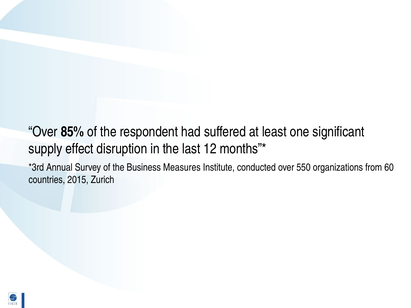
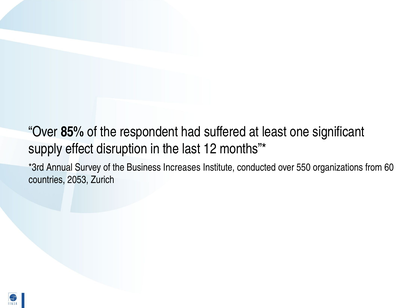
Measures: Measures -> Increases (182, 167)
2015: 2015 -> 2053 (78, 180)
